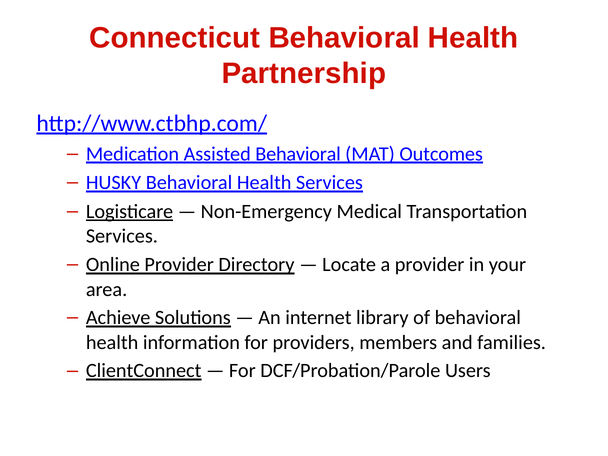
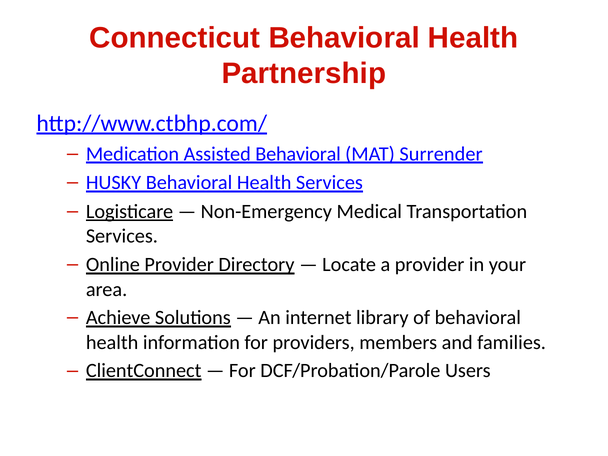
Outcomes: Outcomes -> Surrender (441, 154)
